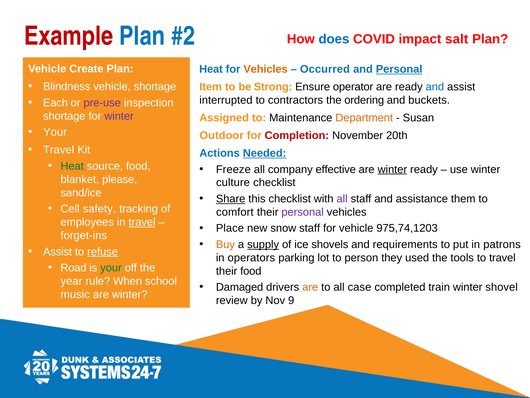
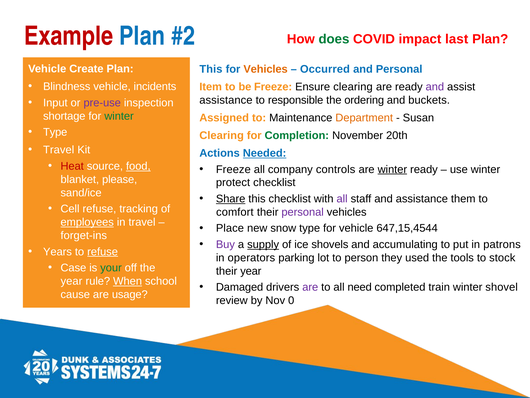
does colour: blue -> green (334, 39)
salt: salt -> last (457, 39)
Heat: Heat -> This (211, 69)
Personal underline: present -> none (399, 69)
vehicle shortage: shortage -> incidents (155, 86)
be Strong: Strong -> Freeze (273, 87)
Ensure operator: operator -> clearing (353, 87)
and colour: blue -> purple (435, 87)
interrupted: interrupted -> assistance (226, 100)
contractors: contractors -> responsible (296, 100)
Each: Each -> Input (55, 103)
winter colour: purple -> green (119, 116)
Your: Your -> Type (55, 132)
Outdoor: Outdoor -> Clearing (222, 135)
Completion colour: red -> green (297, 135)
Heat colour: green -> red (72, 166)
food underline: none -> present (138, 166)
effective: effective -> controls (336, 169)
culture: culture -> protect (233, 182)
Cell safety: safety -> refuse (99, 209)
employees underline: none -> present (87, 222)
travel underline: present -> none (142, 222)
snow staff: staff -> type (310, 228)
975,74,1203: 975,74,1203 -> 647,15,4544 (407, 228)
Buy colour: orange -> purple (225, 244)
requirements: requirements -> accumulating (405, 244)
Assist: Assist -> Years (58, 251)
to travel: travel -> stock (502, 257)
Road: Road -> Case (73, 268)
their food: food -> year (251, 271)
When underline: none -> present (128, 281)
are colour: orange -> purple (310, 287)
case: case -> need (360, 287)
music: music -> cause (75, 294)
winter: winter -> usage (130, 294)
9: 9 -> 0 (291, 300)
